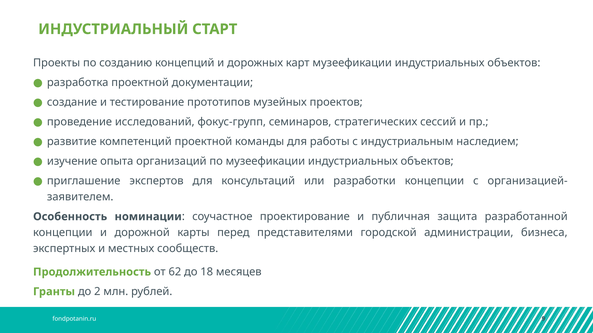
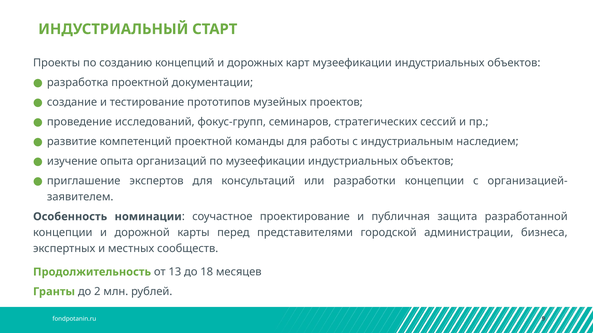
62: 62 -> 13 (175, 272)
